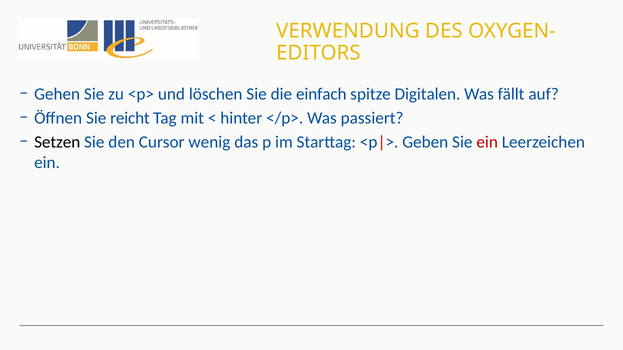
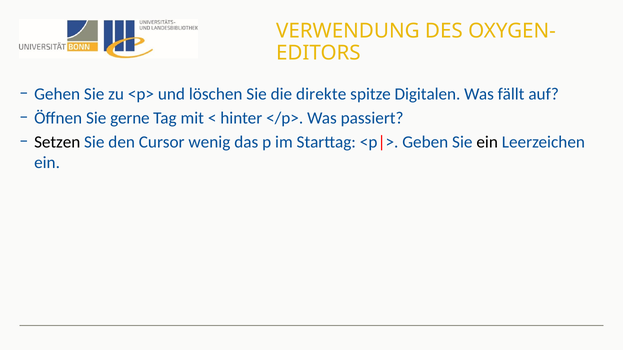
einfach: einfach -> direkte (321, 94)
reicht: reicht -> gerne (130, 118)
ein colour: red -> black (487, 142)
